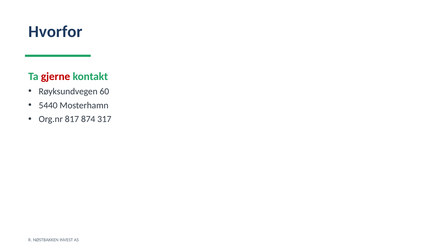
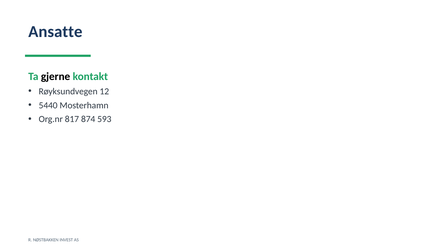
Hvorfor: Hvorfor -> Ansatte (55, 32)
gjerne colour: red -> black (56, 77)
60: 60 -> 12 (104, 92)
317: 317 -> 593 (104, 119)
